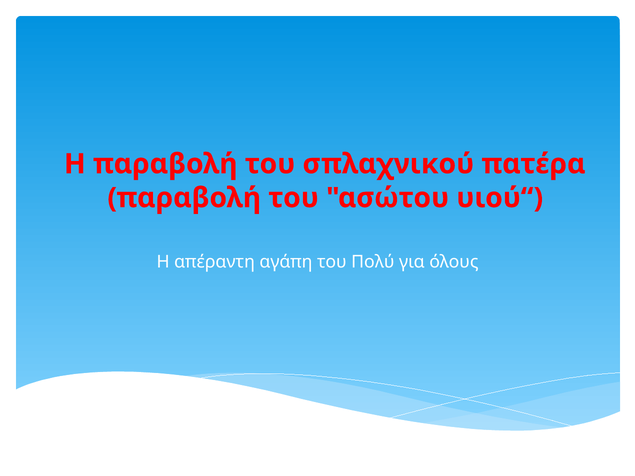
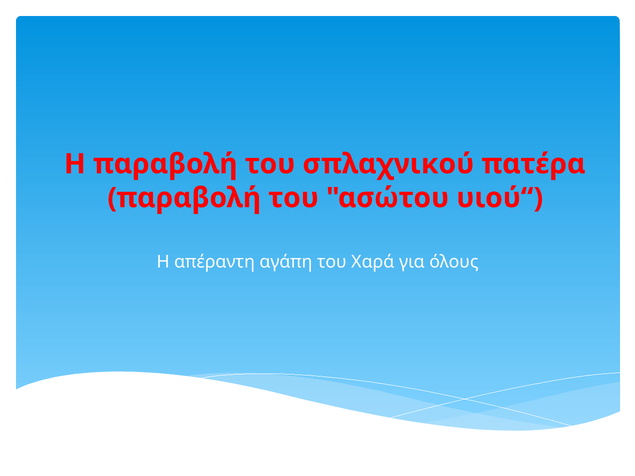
Πολύ: Πολύ -> Χαρά (373, 262)
